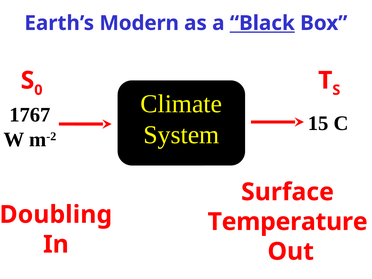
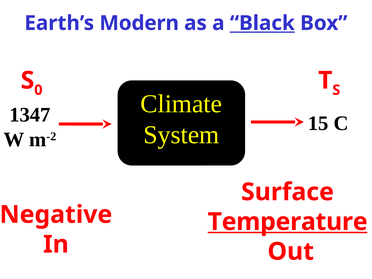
1767: 1767 -> 1347 (30, 115)
Doubling: Doubling -> Negative (56, 215)
Temperature underline: none -> present (288, 222)
